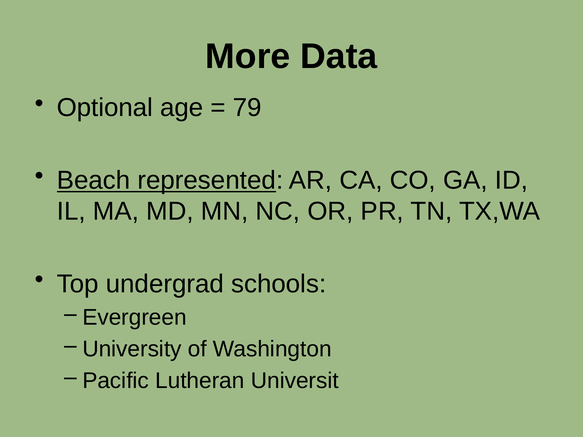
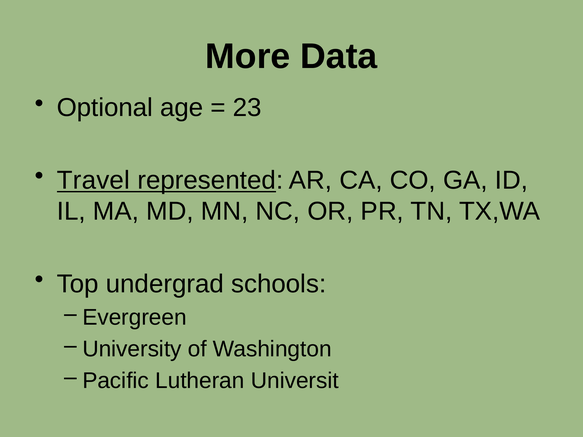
79: 79 -> 23 (247, 108)
Beach: Beach -> Travel (93, 180)
